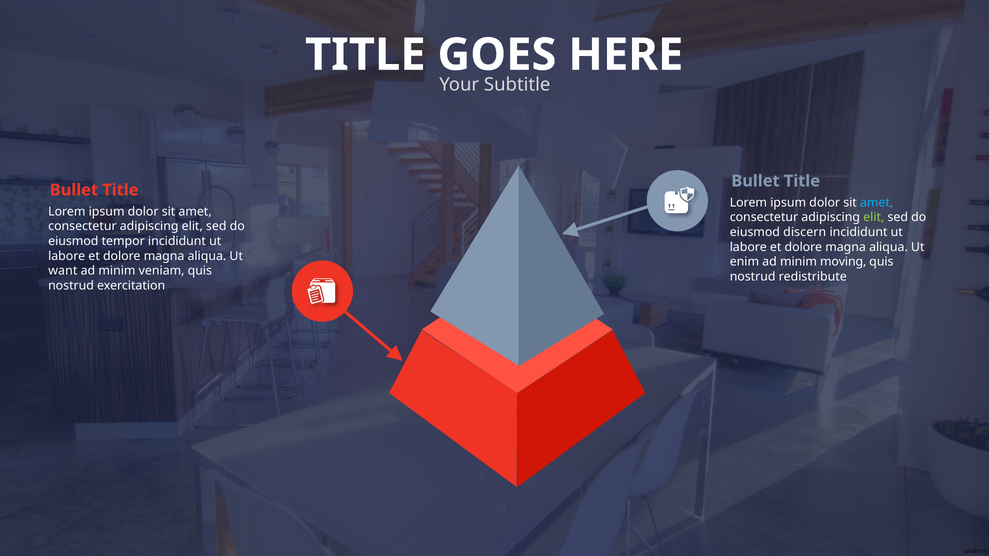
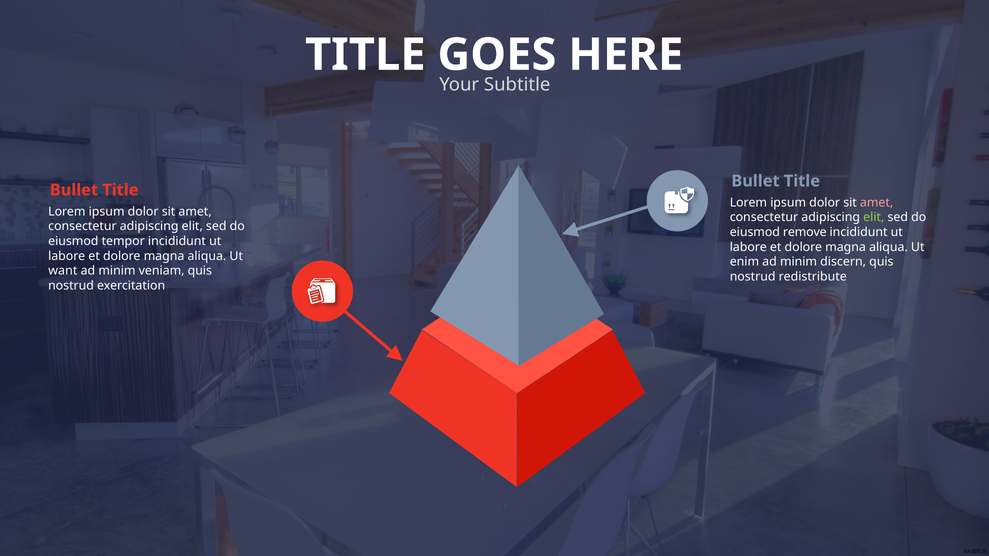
amet colour: light blue -> pink (877, 203)
discern: discern -> remove (805, 232)
moving: moving -> discern (843, 262)
